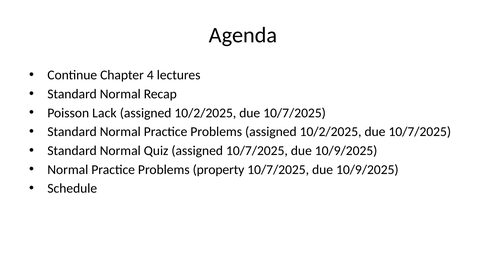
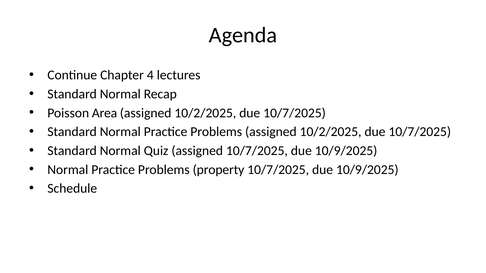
Lack: Lack -> Area (105, 113)
